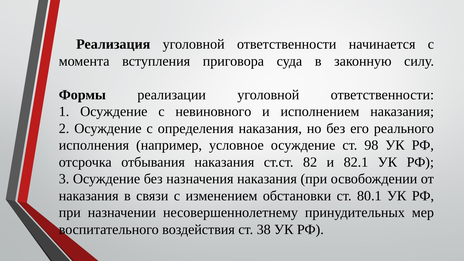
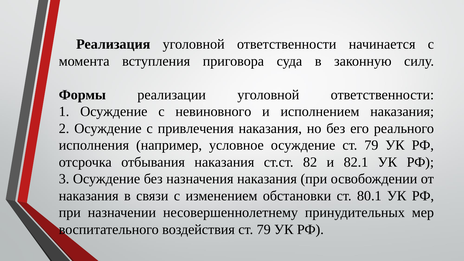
определения: определения -> привлечения (196, 128)
осуждение ст 98: 98 -> 79 (371, 145)
воздействия ст 38: 38 -> 79 (264, 229)
